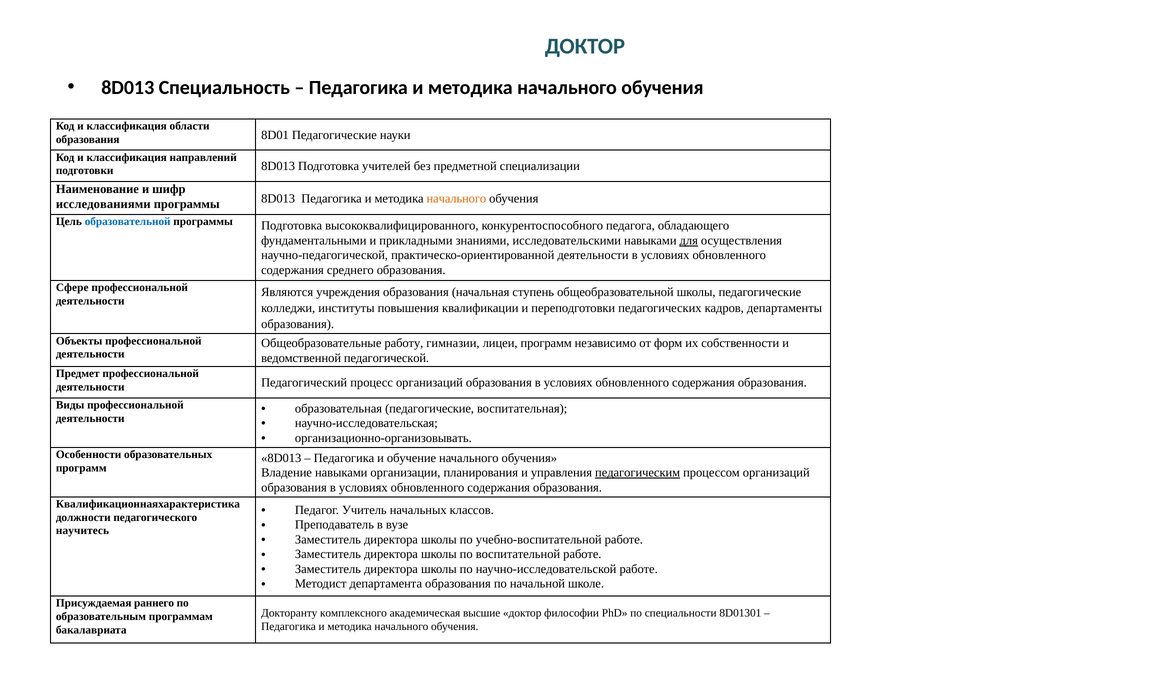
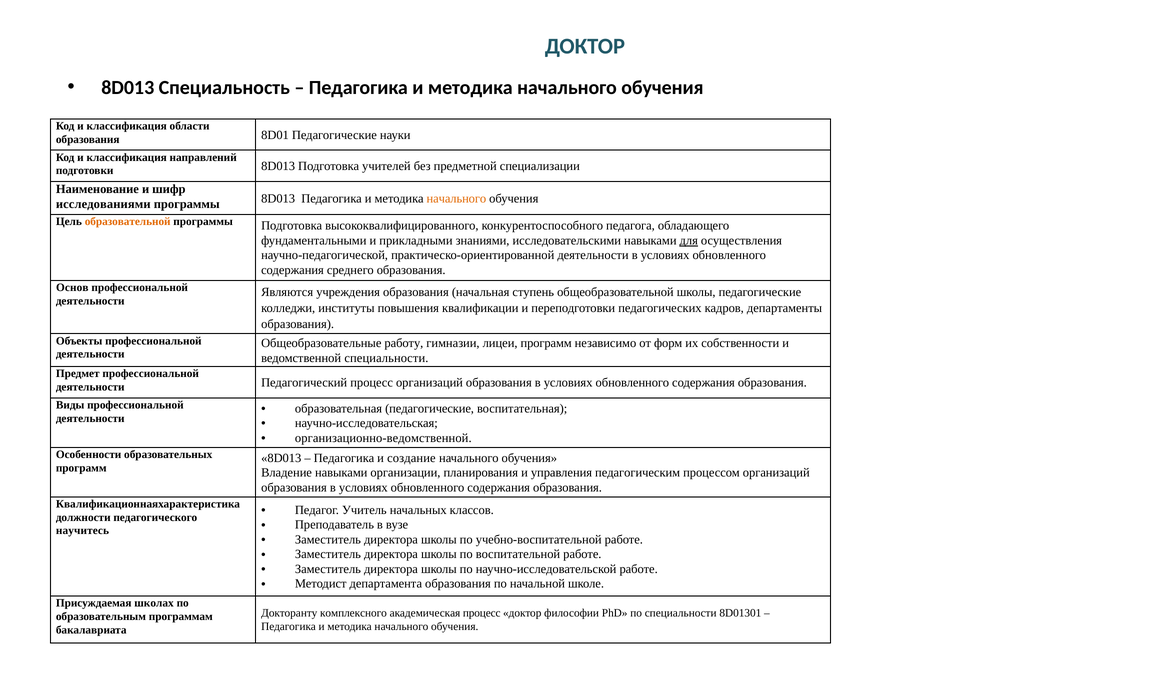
образовательной colour: blue -> orange (128, 221)
Сфере: Сфере -> Основ (72, 287)
ведомственной педагогической: педагогической -> специальности (386, 358)
организационно-организовывать: организационно-организовывать -> организационно-ведомственной (383, 438)
обучение: обучение -> создание (411, 458)
педагогическим underline: present -> none (638, 472)
раннего: раннего -> школах (154, 603)
академическая высшие: высшие -> процесс (482, 613)
